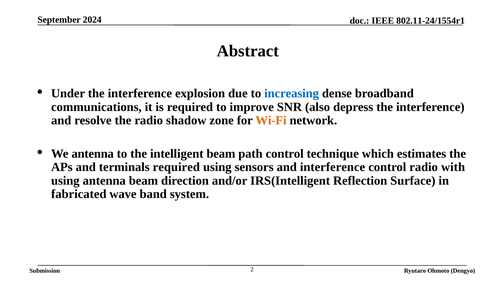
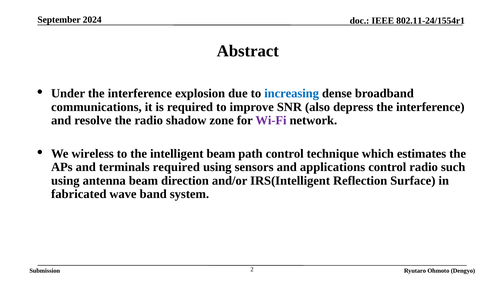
Wi-Fi colour: orange -> purple (271, 120)
We antenna: antenna -> wireless (93, 154)
and interference: interference -> applications (333, 167)
with: with -> such (453, 167)
